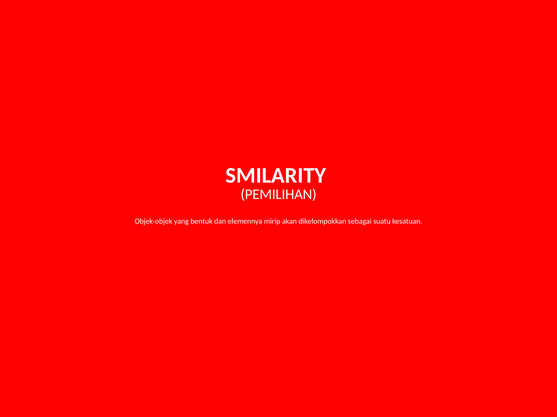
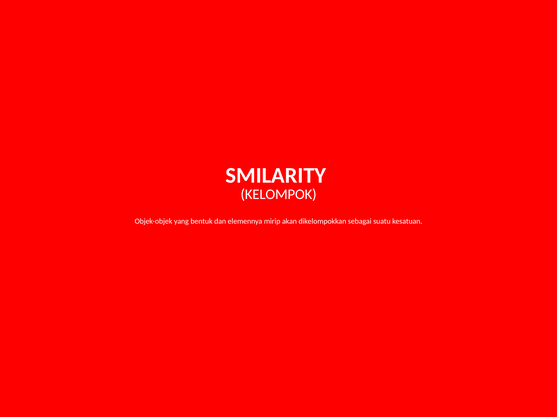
PEMILIHAN: PEMILIHAN -> KELOMPOK (279, 195)
